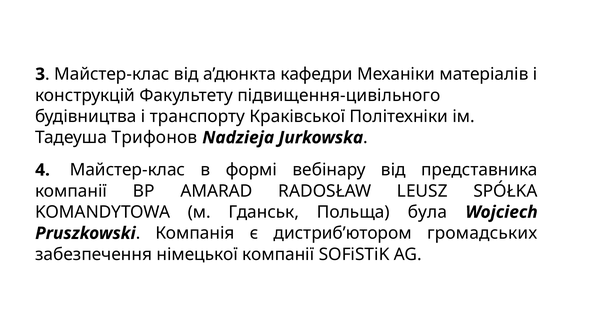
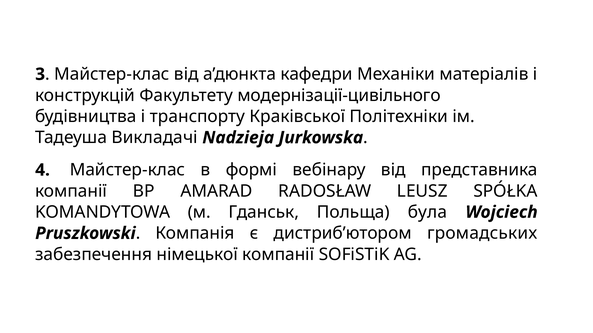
підвищення-цивільного: підвищення-цивільного -> модернізації-цивільного (339, 96)
Трифонов: Трифонов -> Викладачі (155, 138)
